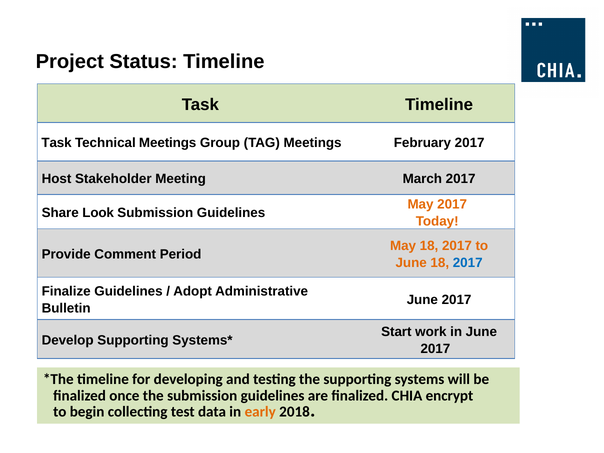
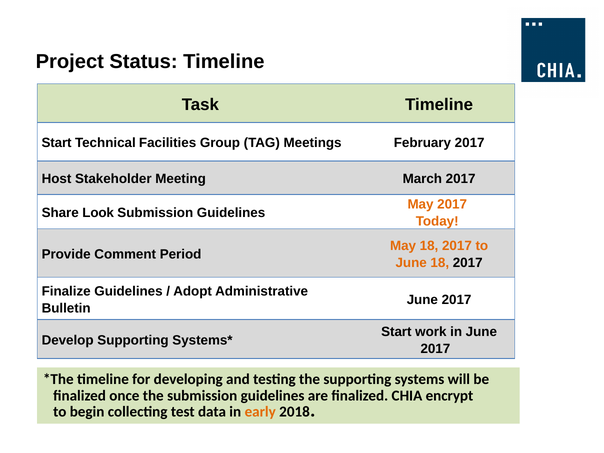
Task: Task -> Start (57, 143)
Technical Meetings: Meetings -> Facilities (168, 143)
2017 colour: blue -> black (468, 263)
